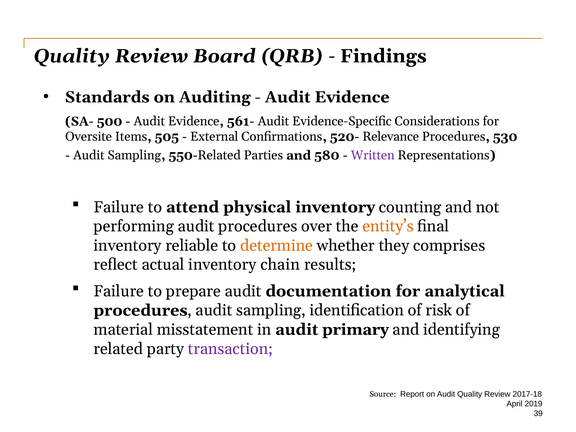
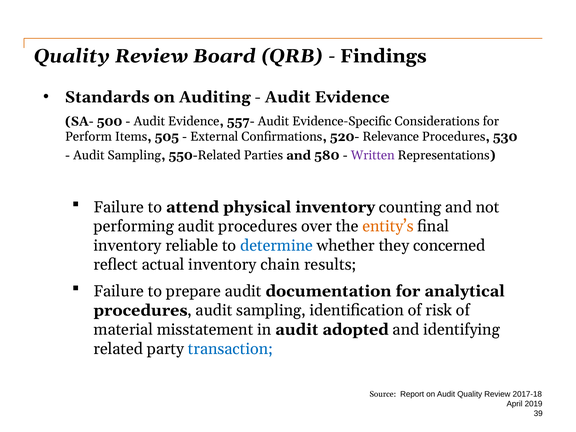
561-: 561- -> 557- (241, 121)
Oversite: Oversite -> Perform (88, 137)
determine colour: orange -> blue (277, 246)
comprises: comprises -> concerned (449, 246)
primary: primary -> adopted (356, 330)
transaction colour: purple -> blue (231, 349)
